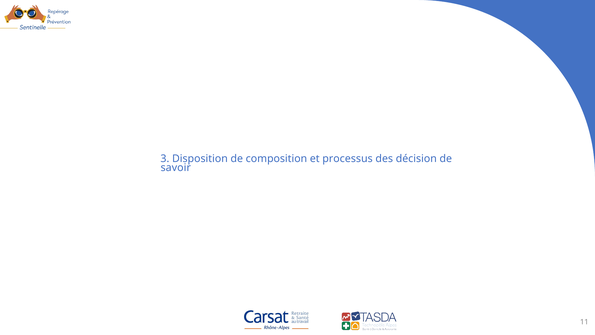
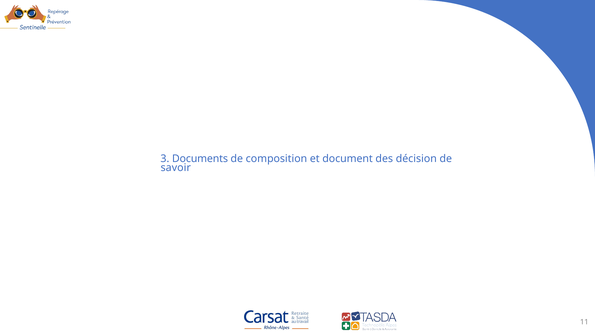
Disposition: Disposition -> Documents (200, 158)
processus: processus -> document (348, 158)
